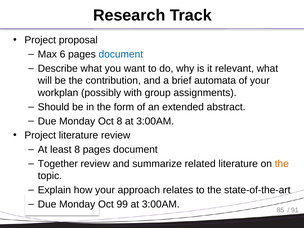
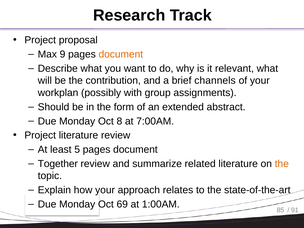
6: 6 -> 9 (63, 54)
document colour: blue -> orange (121, 54)
automata: automata -> channels (215, 81)
8 at 3:00AM: 3:00AM -> 7:00AM (155, 121)
least 8: 8 -> 5 (77, 150)
99: 99 -> 69 (122, 204)
3:00AM: 3:00AM -> 1:00AM (161, 204)
